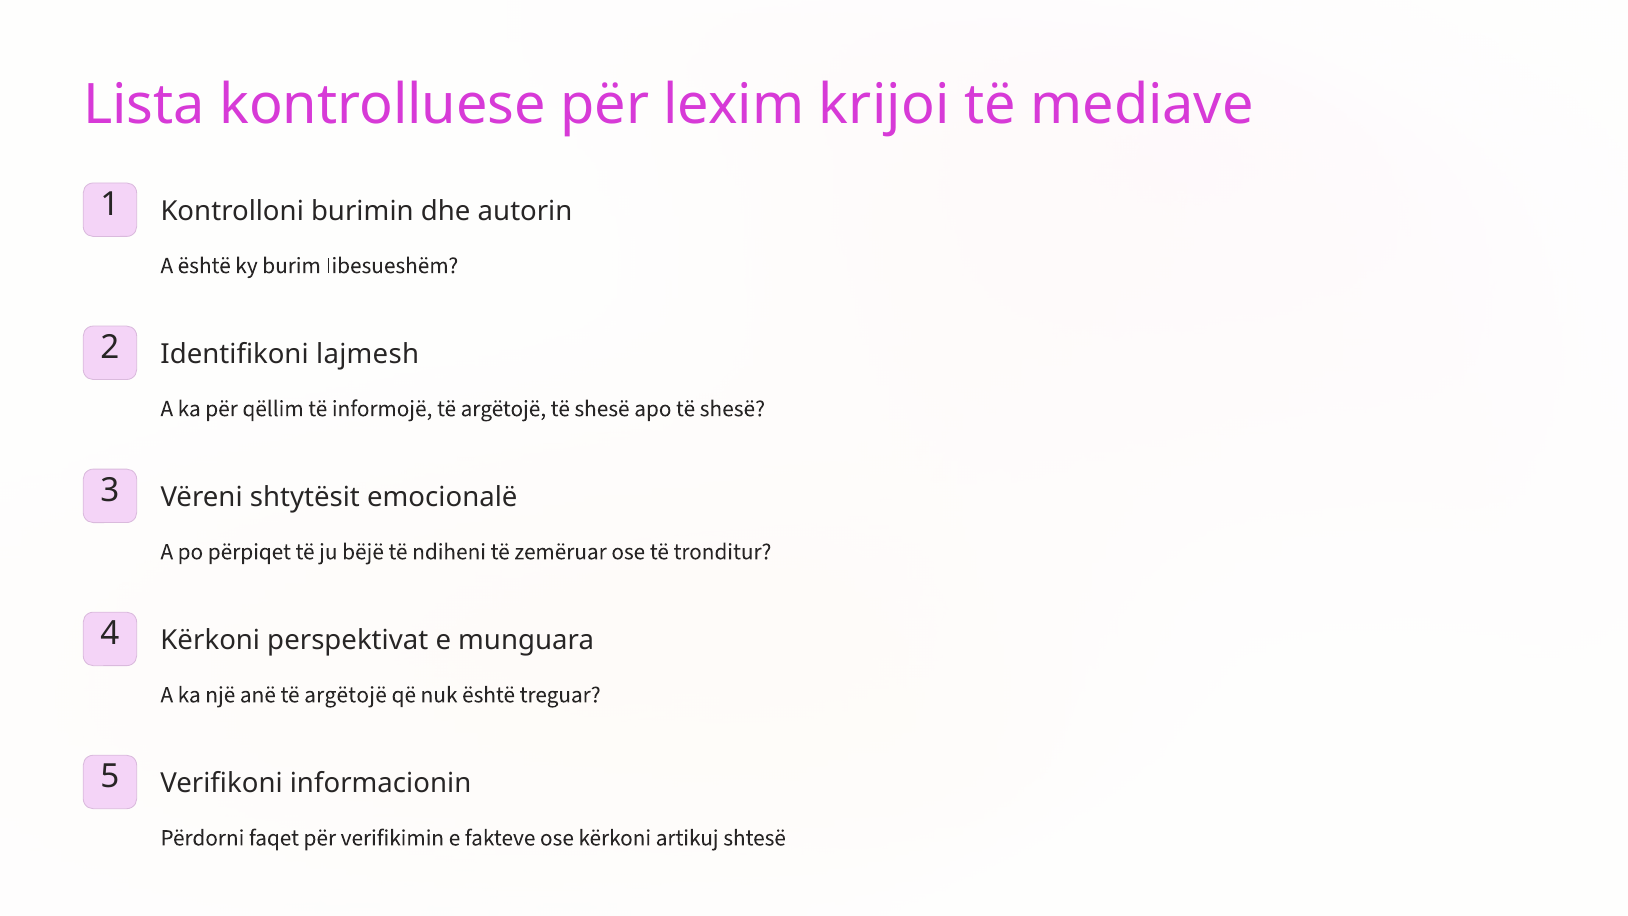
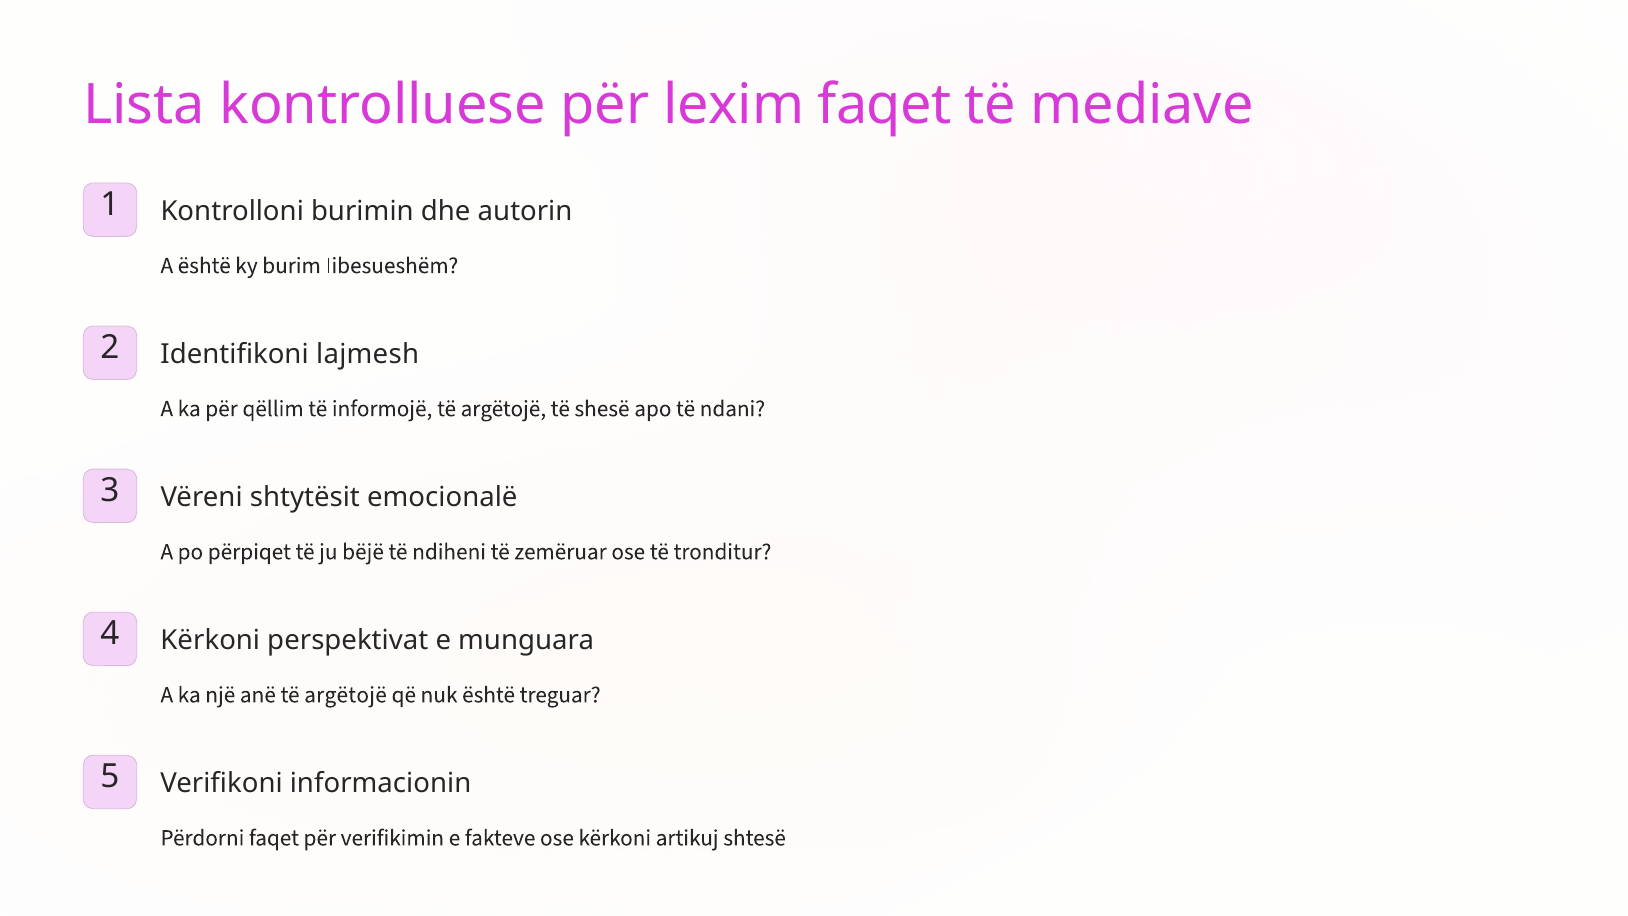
lexim krijoi: krijoi -> faqet (885, 105)
apo të shesë: shesë -> ndani (732, 408)
